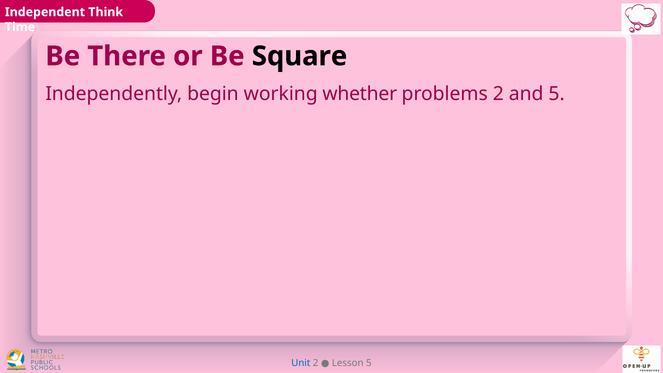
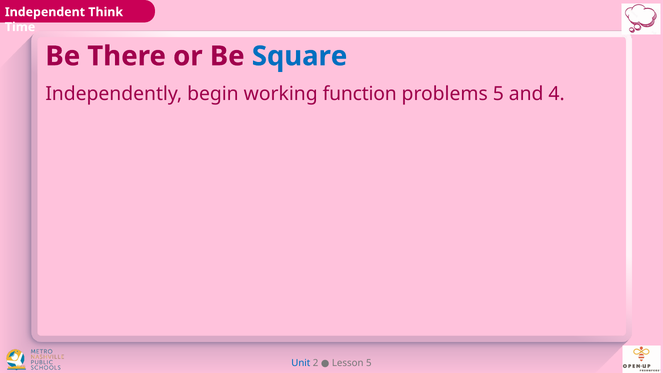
Square colour: black -> blue (300, 56)
whether: whether -> function (360, 94)
problems 2: 2 -> 5 (498, 94)
and 5: 5 -> 4 (557, 94)
